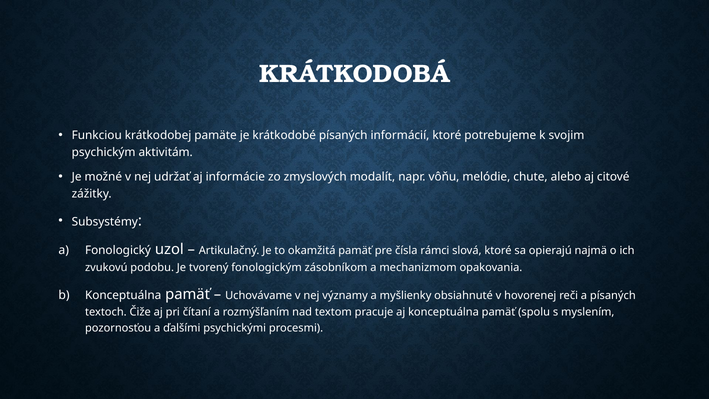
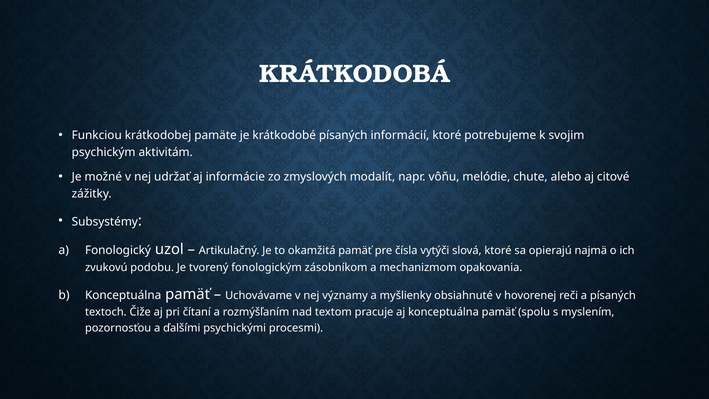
rámci: rámci -> vytýči (435, 251)
